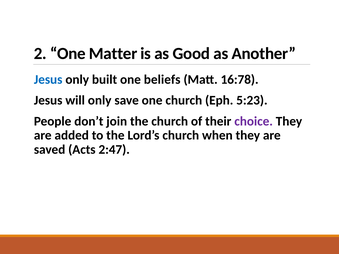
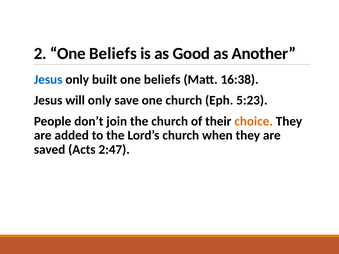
2 One Matter: Matter -> Beliefs (113, 54)
16:78: 16:78 -> 16:38 (240, 80)
choice colour: purple -> orange (254, 121)
